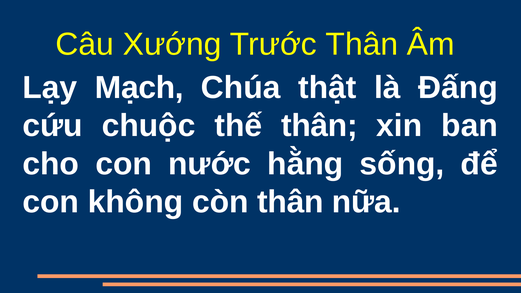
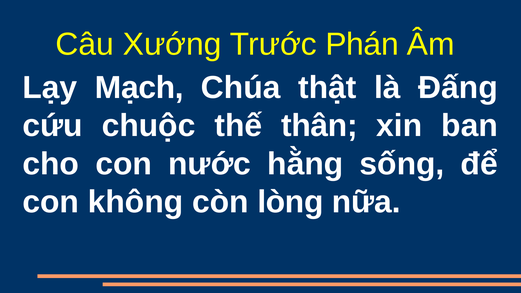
Trước Thân: Thân -> Phán (362, 44)
còn thân: thân -> lòng (290, 202)
